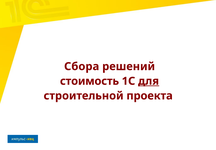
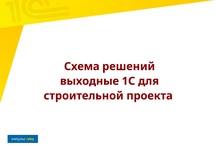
Сбора: Сбора -> Схема (82, 66)
стоимость: стоимость -> выходные (90, 81)
для underline: present -> none (149, 81)
